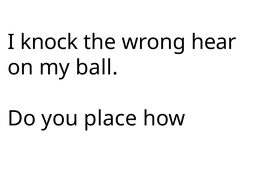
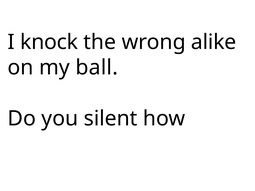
hear: hear -> alike (214, 42)
place: place -> silent (111, 119)
